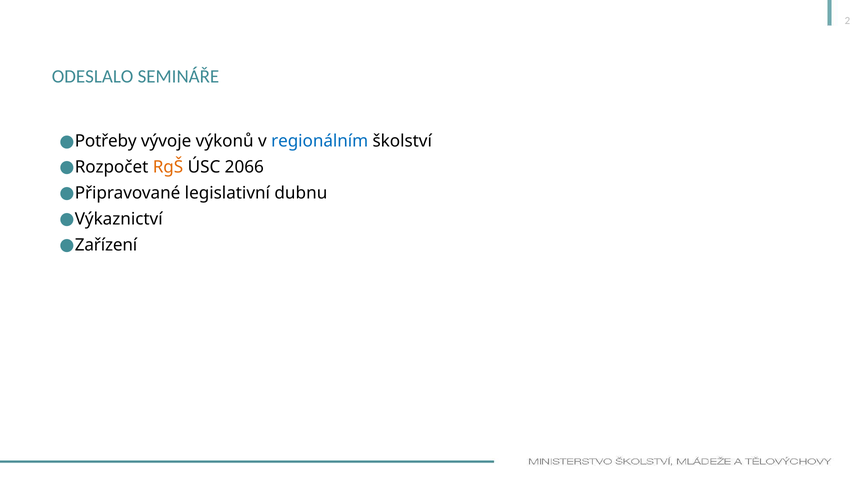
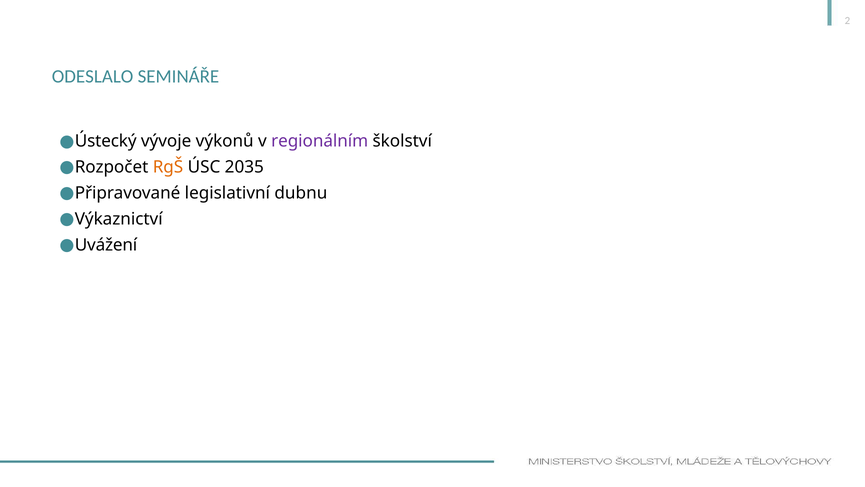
Potřeby: Potřeby -> Ústecký (106, 141)
regionálním colour: blue -> purple (320, 141)
2066: 2066 -> 2035 (244, 167)
Zařízení: Zařízení -> Uvážení (106, 245)
